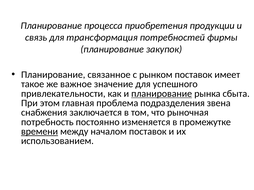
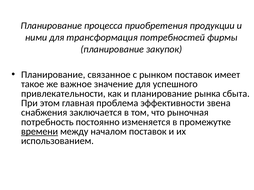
связь: связь -> ними (36, 37)
планирование underline: present -> none (162, 94)
подразделения: подразделения -> эффективности (173, 103)
